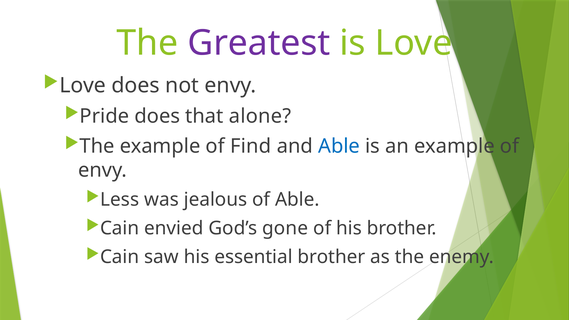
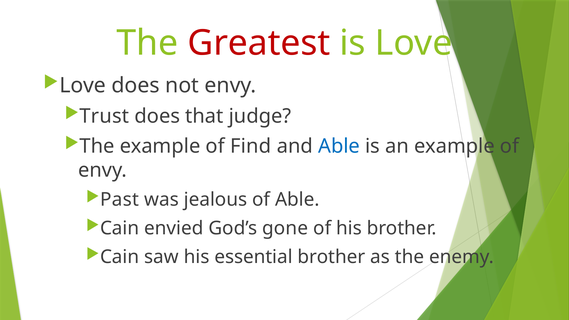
Greatest colour: purple -> red (259, 43)
Pride: Pride -> Trust (104, 116)
alone: alone -> judge (260, 116)
Less: Less -> Past (120, 200)
